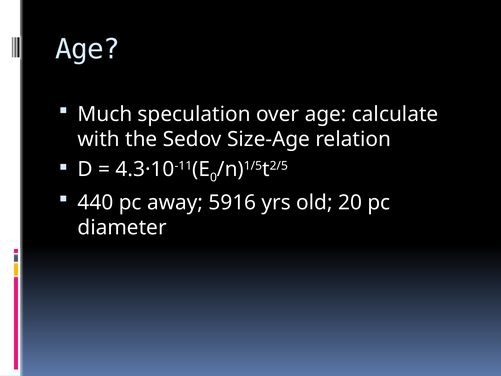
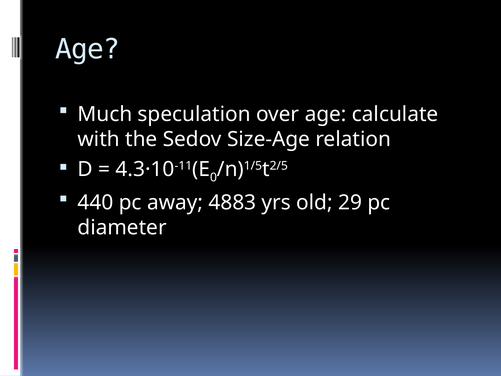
5916: 5916 -> 4883 (232, 202)
20: 20 -> 29 (350, 202)
